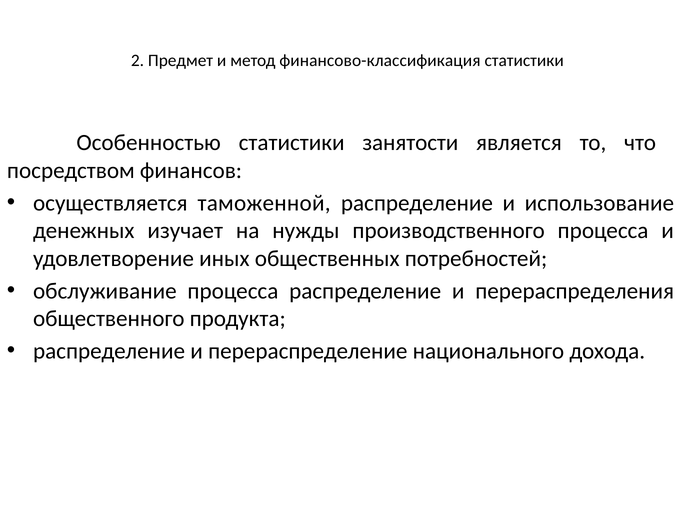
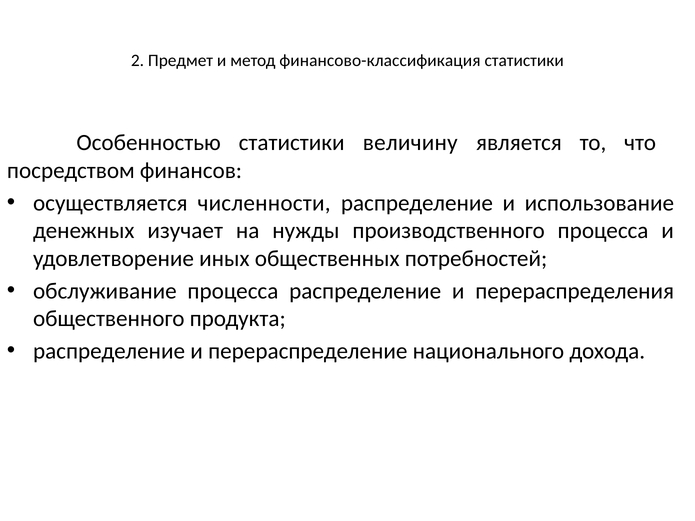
занятости: занятости -> величину (410, 143)
таможенной: таможенной -> численности (264, 203)
